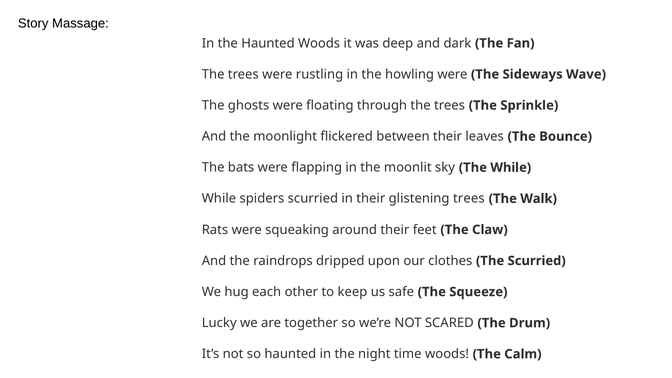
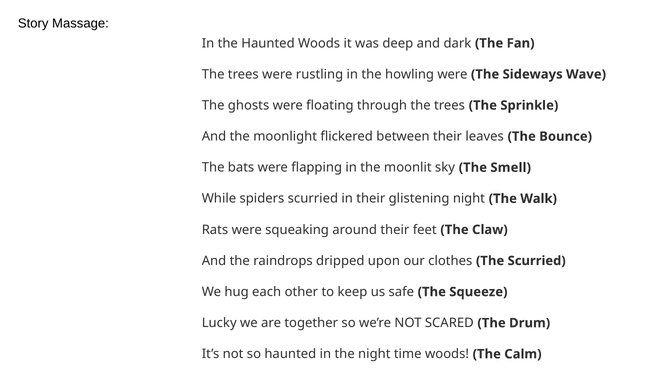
The While: While -> Smell (511, 168)
glistening trees: trees -> night (469, 199)
